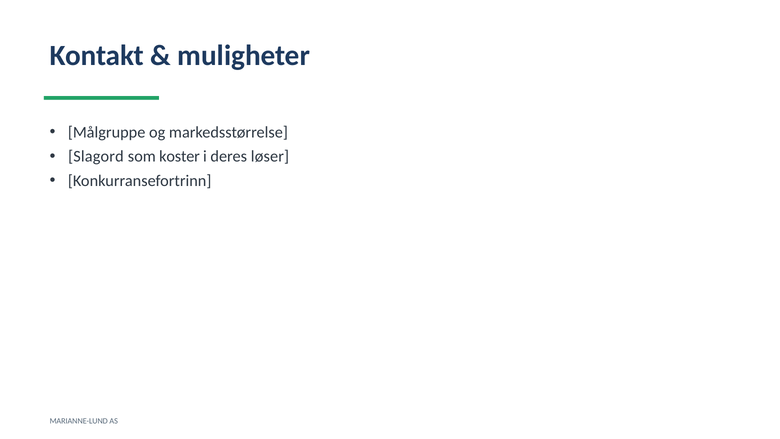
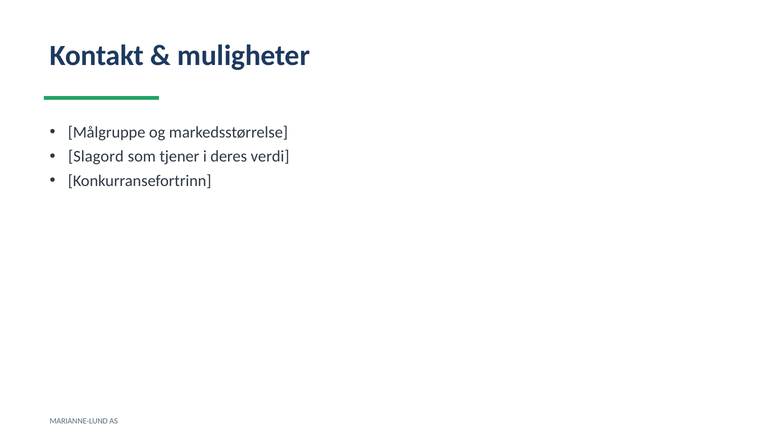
koster: koster -> tjener (179, 156)
løser: løser -> verdi (270, 156)
